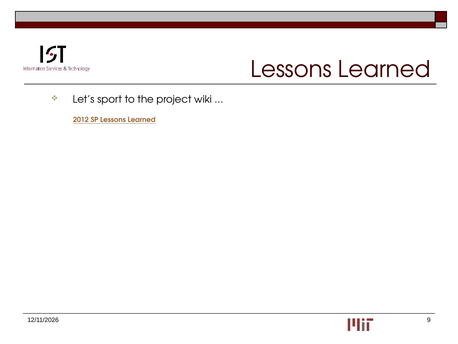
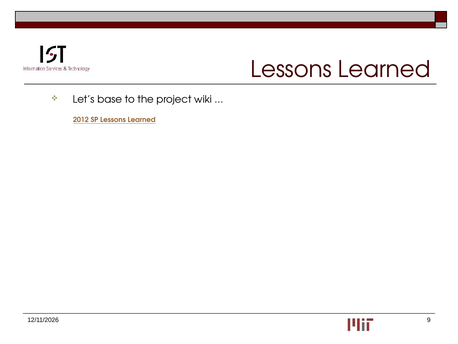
sport: sport -> base (110, 99)
